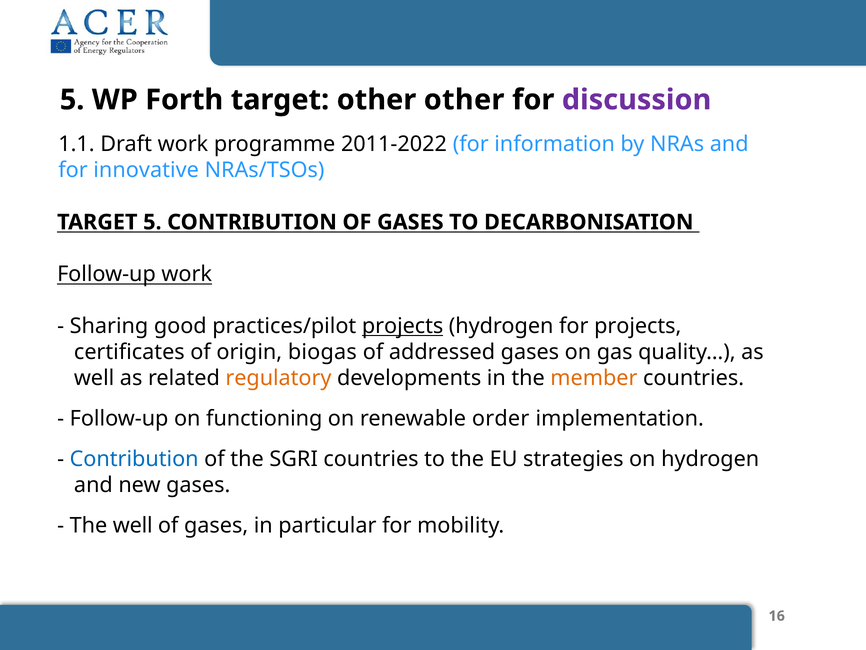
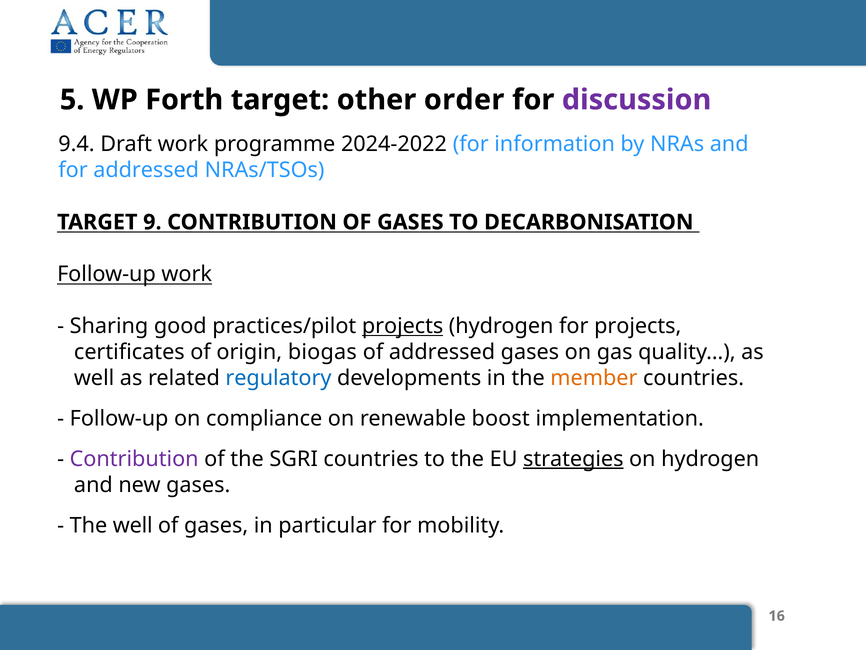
other other: other -> order (464, 100)
1.1: 1.1 -> 9.4 (76, 144)
2011-2022: 2011-2022 -> 2024-2022 (394, 144)
for innovative: innovative -> addressed (146, 170)
TARGET 5: 5 -> 9 (152, 222)
regulatory colour: orange -> blue (278, 378)
functioning: functioning -> compliance (264, 418)
order: order -> boost (501, 418)
Contribution colour: blue -> purple (134, 459)
strategies underline: none -> present (573, 459)
